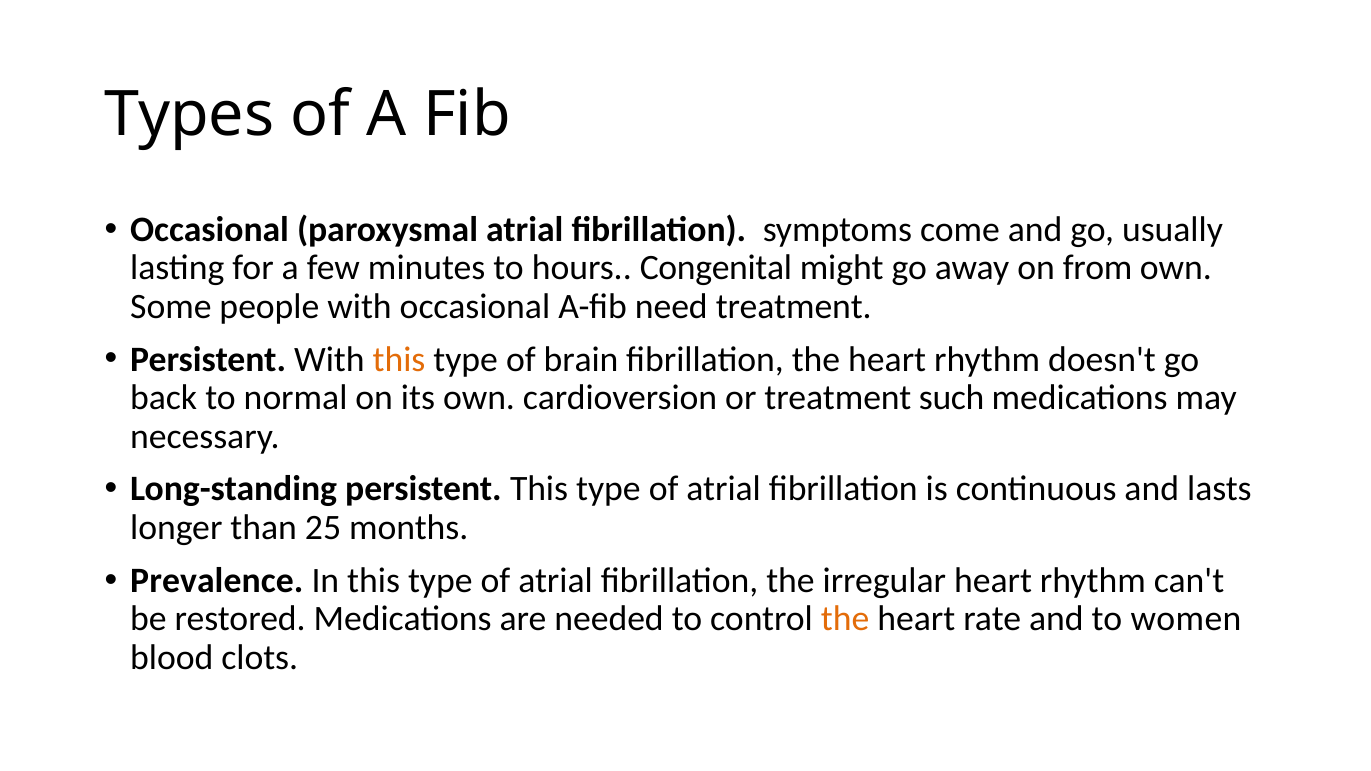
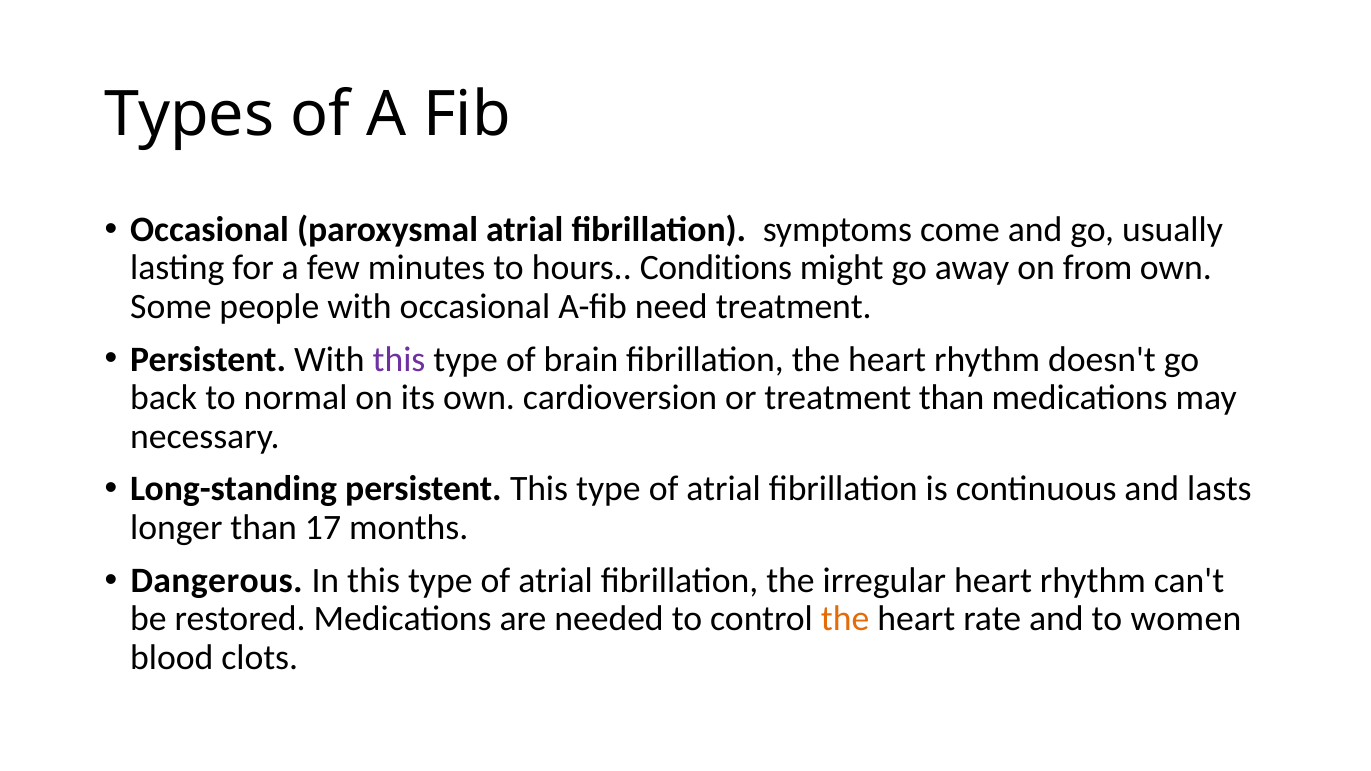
Congenital: Congenital -> Conditions (716, 268)
this colour: orange -> purple (399, 359)
treatment such: such -> than (952, 398)
25: 25 -> 17 (323, 528)
Prevalence: Prevalence -> Dangerous (217, 581)
